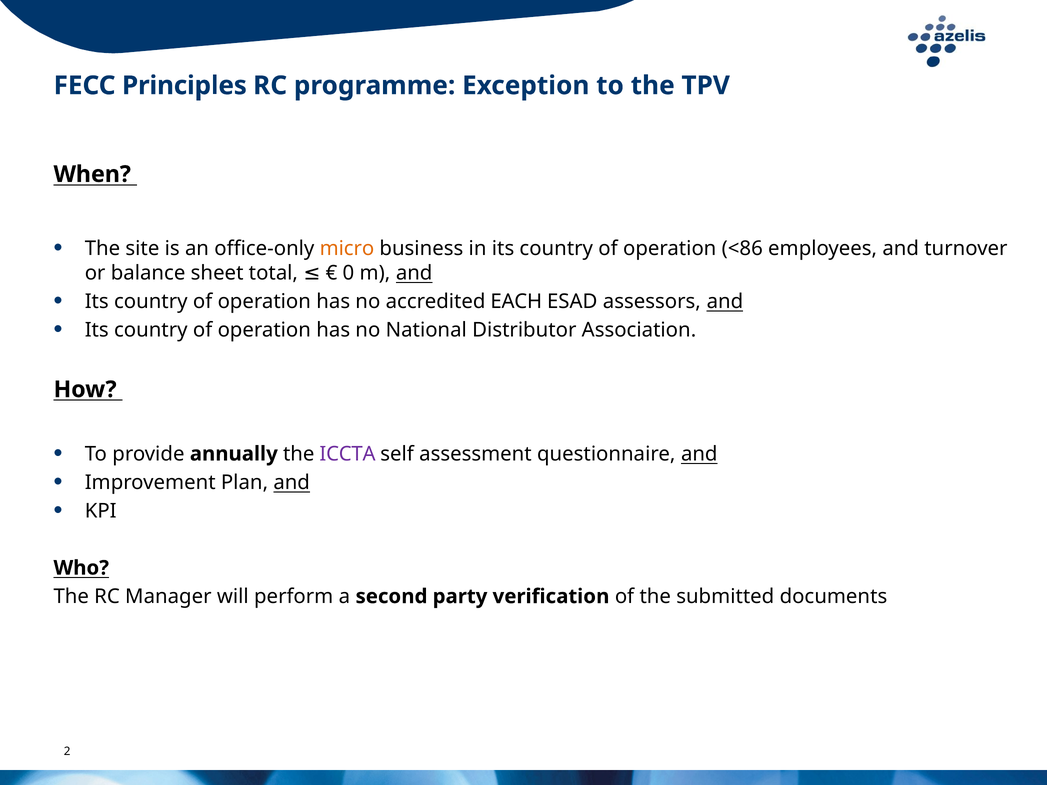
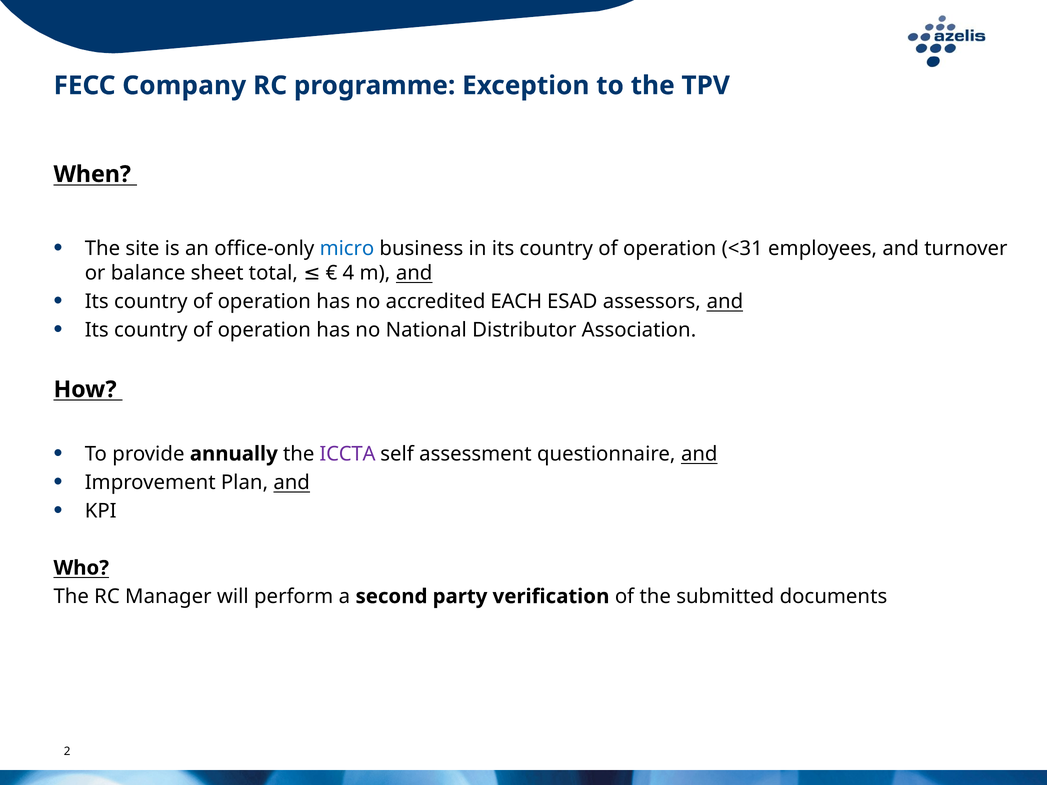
Principles: Principles -> Company (184, 86)
micro colour: orange -> blue (347, 249)
<86: <86 -> <31 (742, 249)
0: 0 -> 4 (348, 273)
